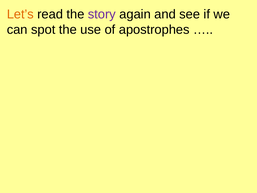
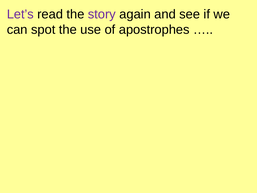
Let’s colour: orange -> purple (20, 14)
